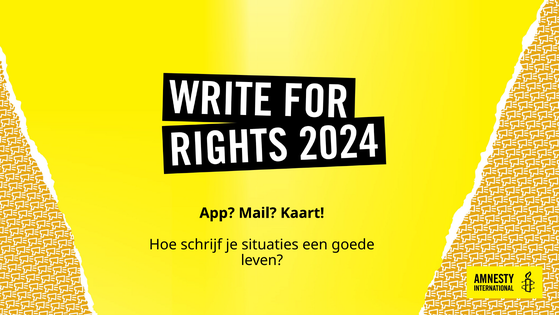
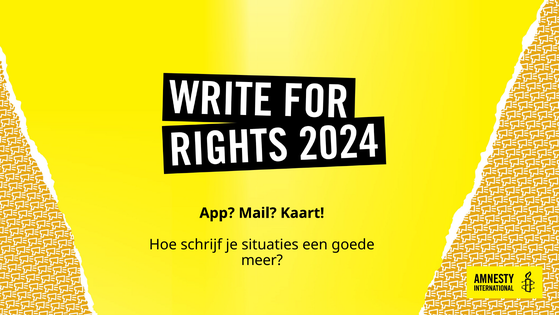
leven: leven -> meer (262, 260)
